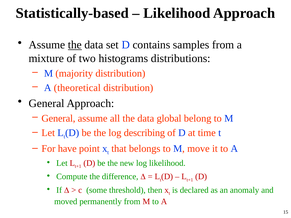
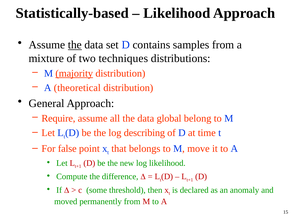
histograms: histograms -> techniques (123, 58)
majority underline: none -> present (74, 73)
General: General -> Require (58, 118)
have: have -> false (67, 149)
